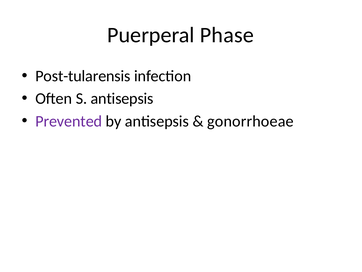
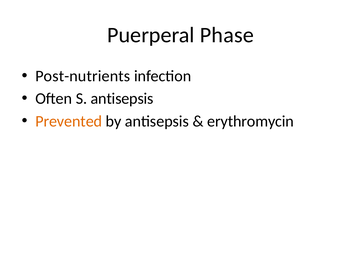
Post-tularensis: Post-tularensis -> Post-nutrients (83, 76)
Prevented colour: purple -> orange (69, 121)
gonorrhoeae: gonorrhoeae -> erythromycin (251, 121)
